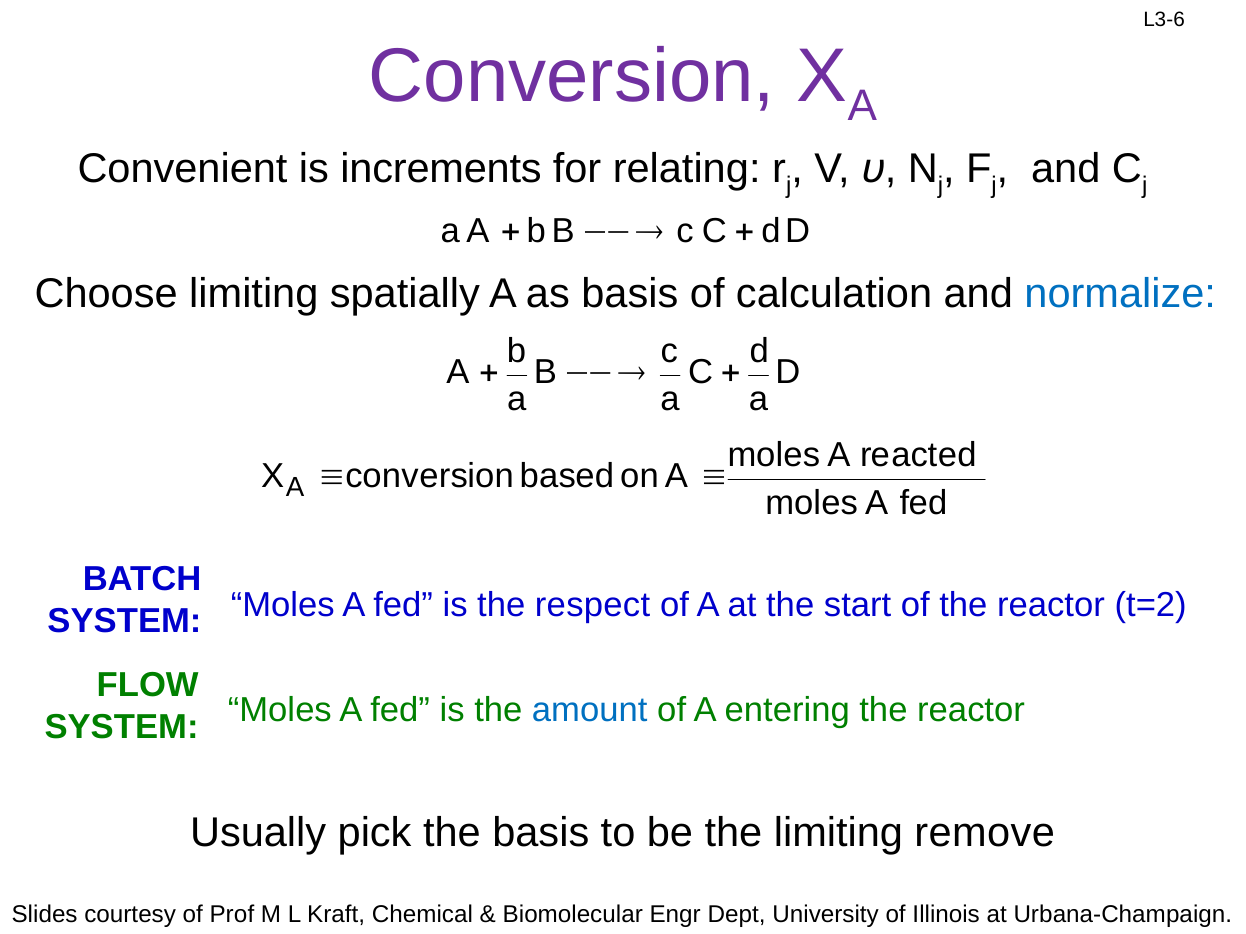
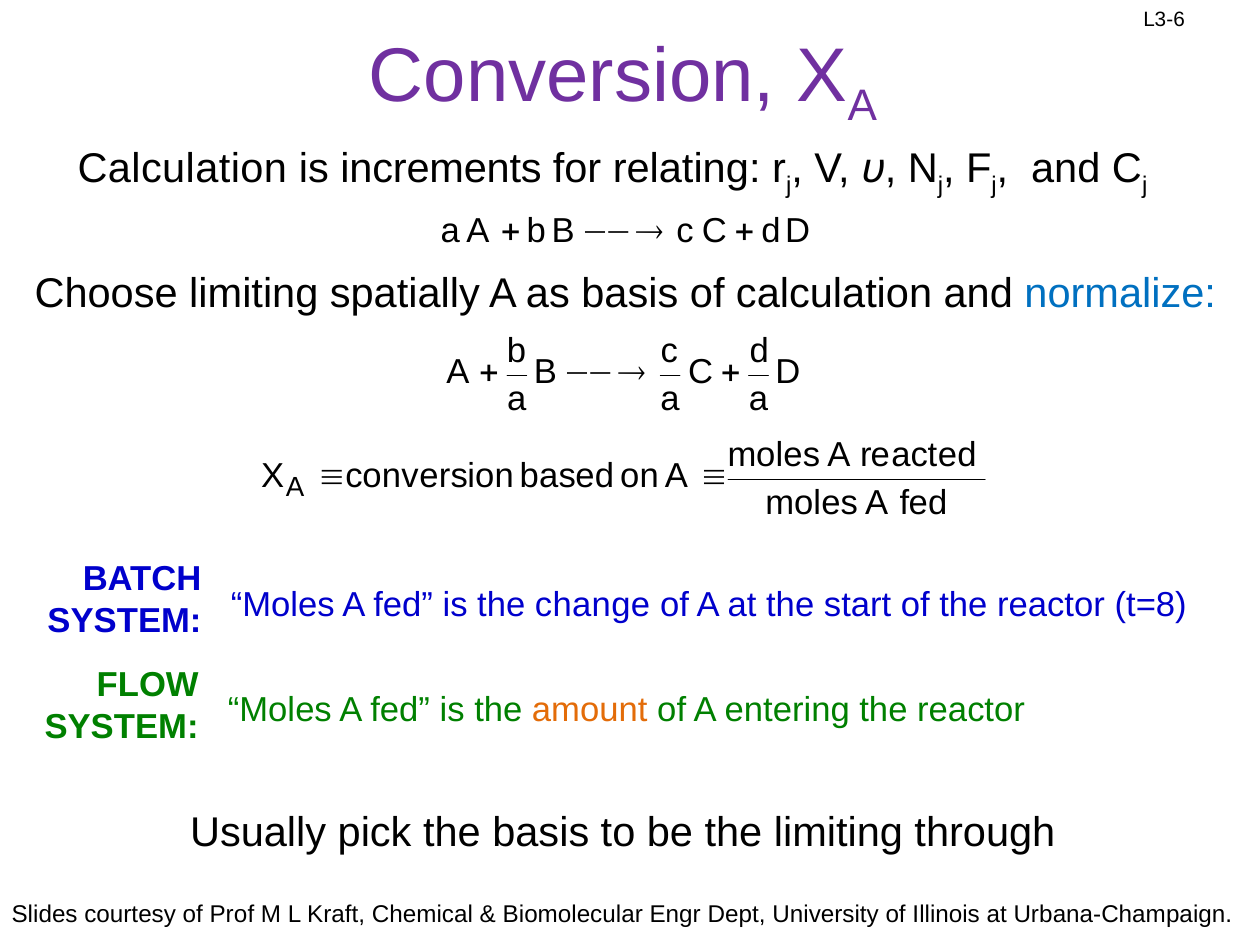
Convenient: Convenient -> Calculation (182, 169)
respect: respect -> change (593, 605)
t=2: t=2 -> t=8 (1151, 605)
amount colour: blue -> orange (590, 711)
remove: remove -> through (985, 833)
